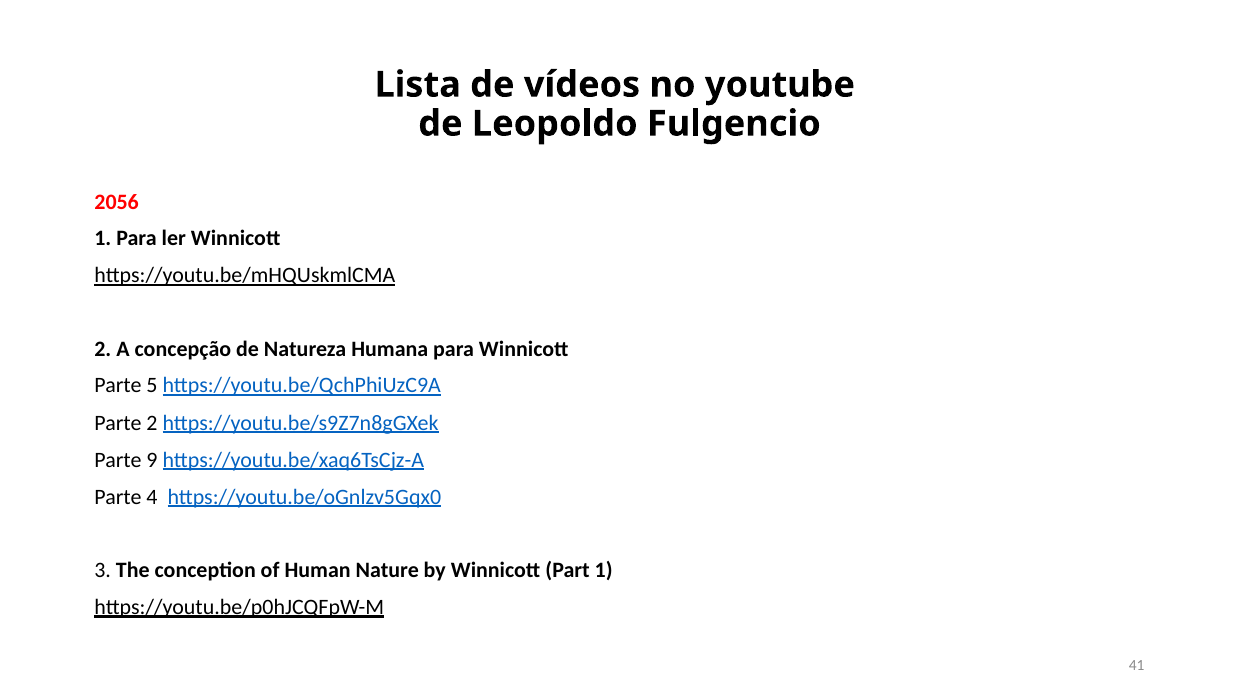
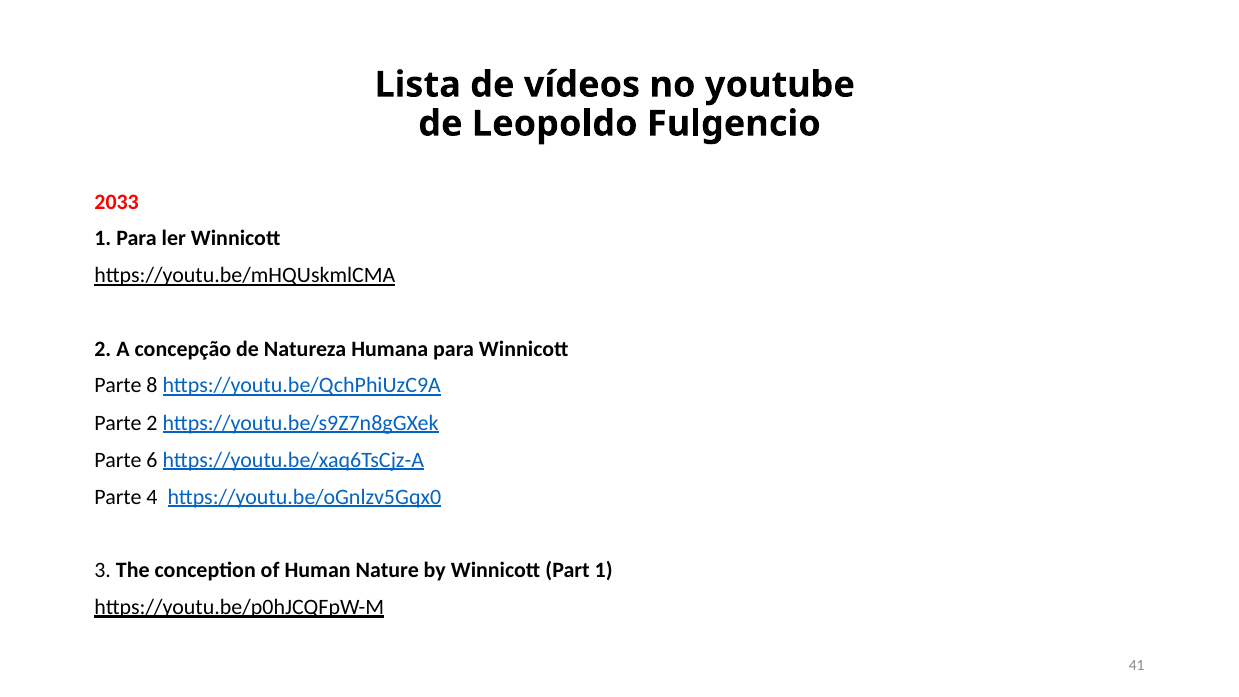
2056: 2056 -> 2033 (117, 202)
5: 5 -> 8 (152, 386)
9: 9 -> 6 (152, 460)
